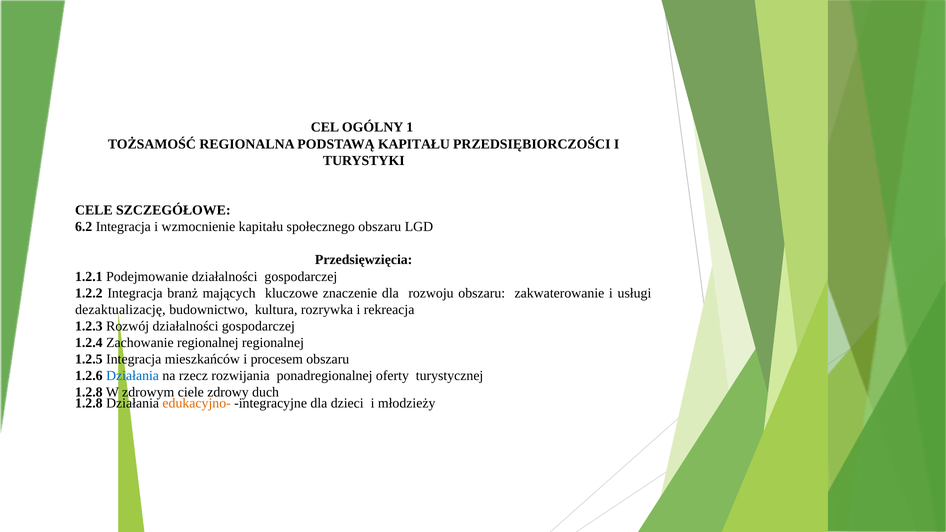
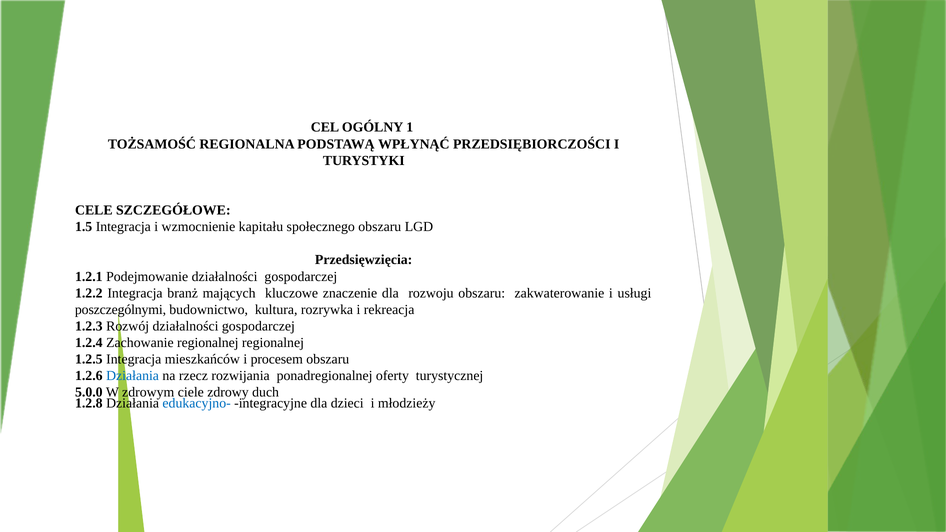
PODSTAWĄ KAPITAŁU: KAPITAŁU -> WPŁYNĄĆ (414, 144)
6.2: 6.2 -> 1.5 (84, 227)
dezaktualizację: dezaktualizację -> poszczególnymi (121, 310)
1.2.8: 1.2.8 -> 5.0.0 (89, 392)
edukacyjno- colour: orange -> blue (197, 403)
